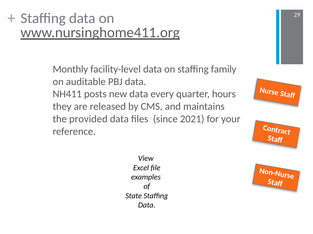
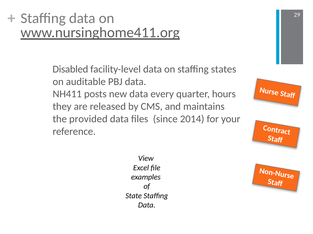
Monthly: Monthly -> Disabled (70, 69)
family: family -> states (224, 69)
2021: 2021 -> 2014 (192, 119)
